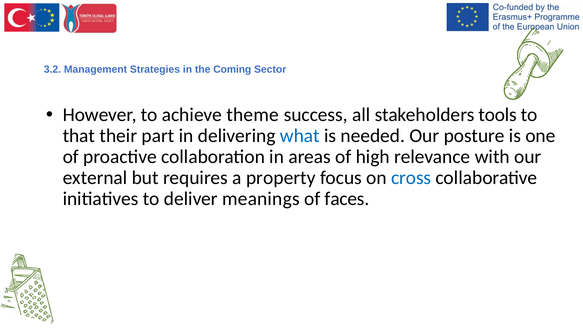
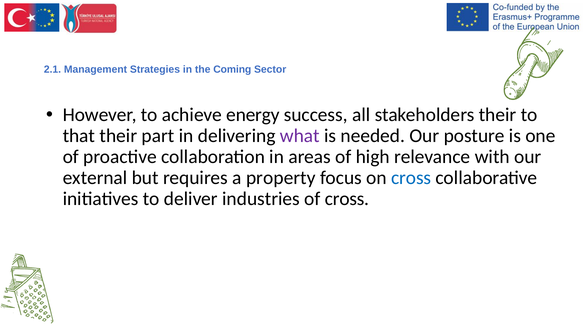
3.2: 3.2 -> 2.1 (52, 70)
theme: theme -> energy (253, 115)
stakeholders tools: tools -> their (498, 115)
what colour: blue -> purple (300, 136)
meanings: meanings -> industries (261, 199)
of faces: faces -> cross (347, 199)
